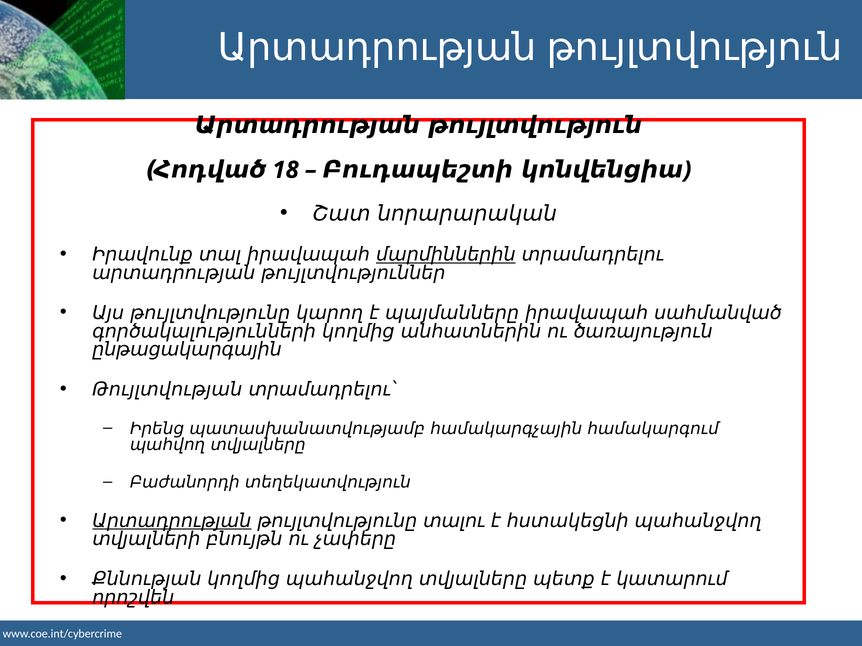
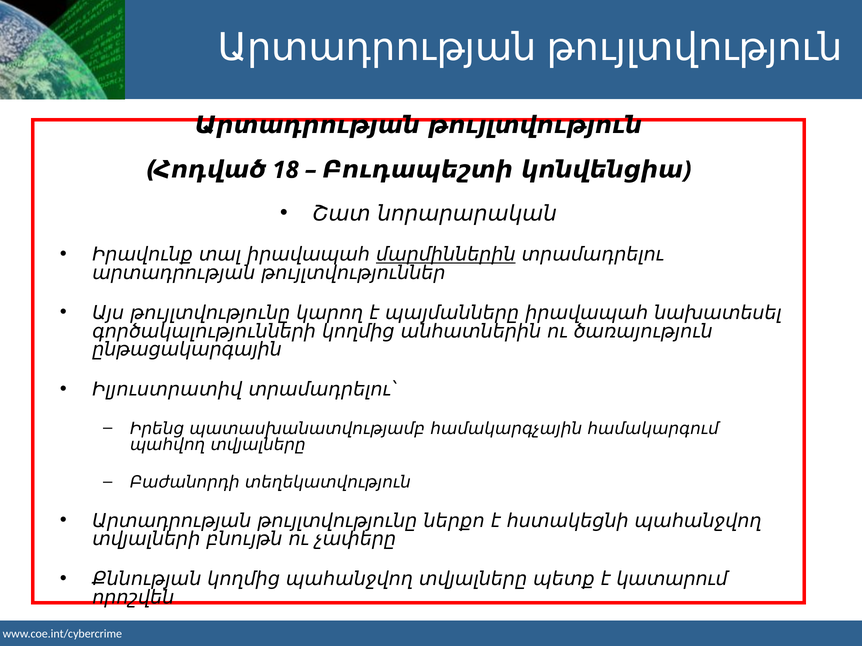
սահմանված: սահմանված -> նախատեսել (718, 313)
Թույլտվության: Թույլտվության -> Իլյուստրատիվ (167, 390)
Արտադրության underline: present -> none (172, 521)
տալու: տալու -> ներքո (454, 521)
